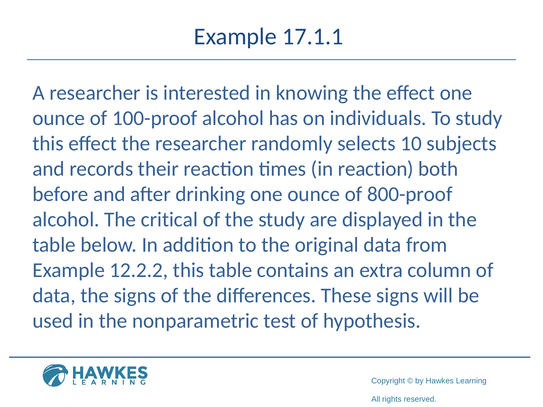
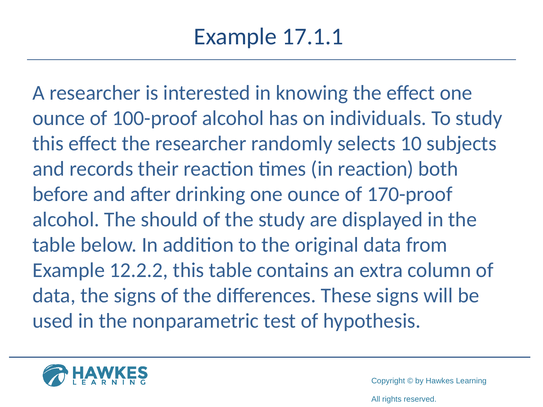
800-proof: 800-proof -> 170-proof (410, 194)
critical: critical -> should (169, 220)
